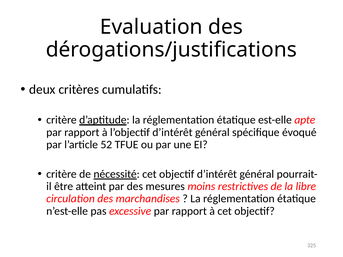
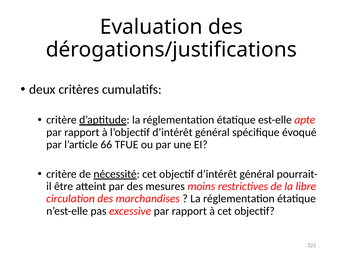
52: 52 -> 66 (106, 145)
